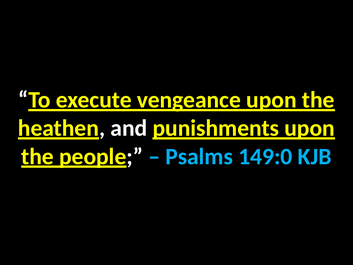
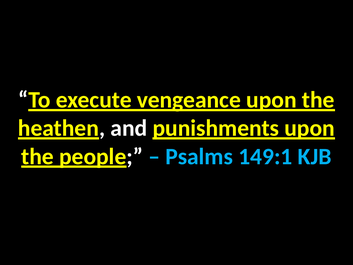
149:0: 149:0 -> 149:1 (265, 156)
